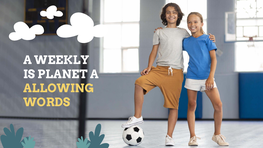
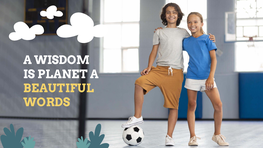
WEEKLY: WEEKLY -> WISDOM (62, 60)
ALLOWING: ALLOWING -> BEAUTIFUL (59, 88)
